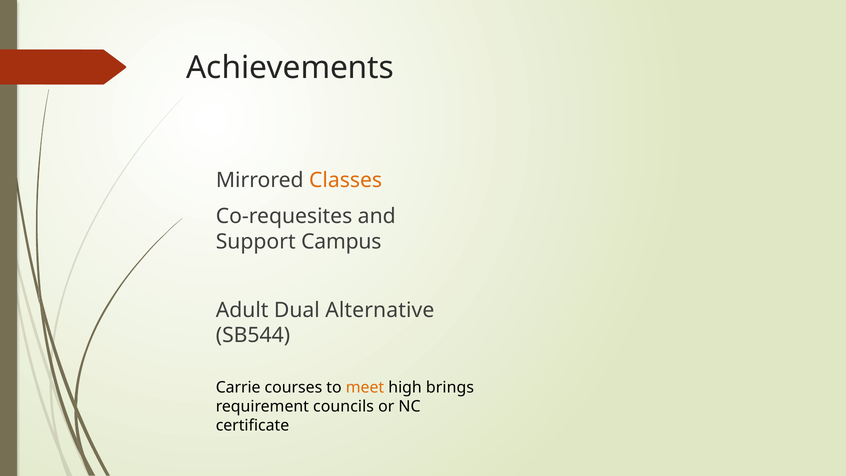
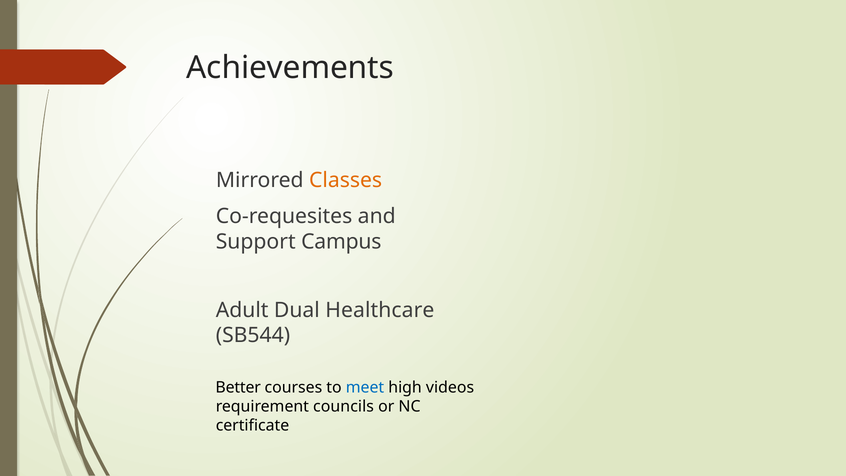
Alternative: Alternative -> Healthcare (380, 310)
Carrie: Carrie -> Better (238, 387)
meet colour: orange -> blue (365, 387)
brings: brings -> videos (450, 387)
